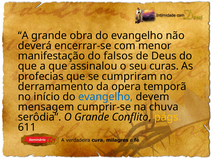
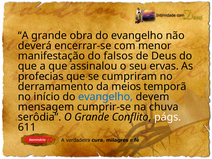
curas: curas -> ervas (164, 66)
opera: opera -> meios (126, 87)
págs colour: yellow -> white (168, 117)
